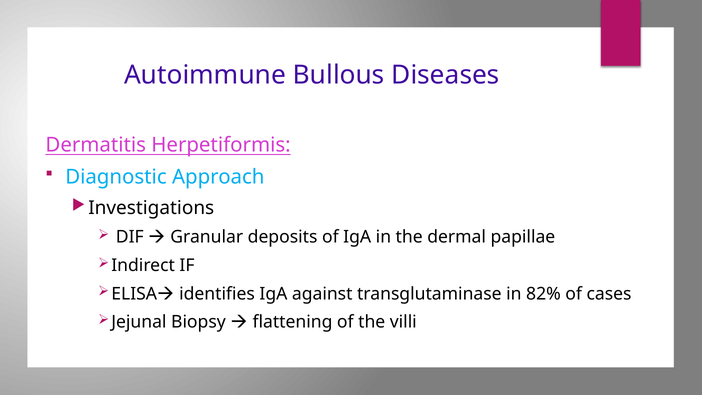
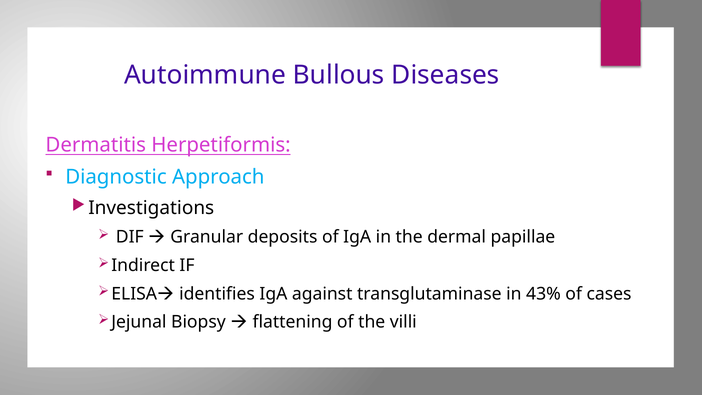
82%: 82% -> 43% (543, 294)
